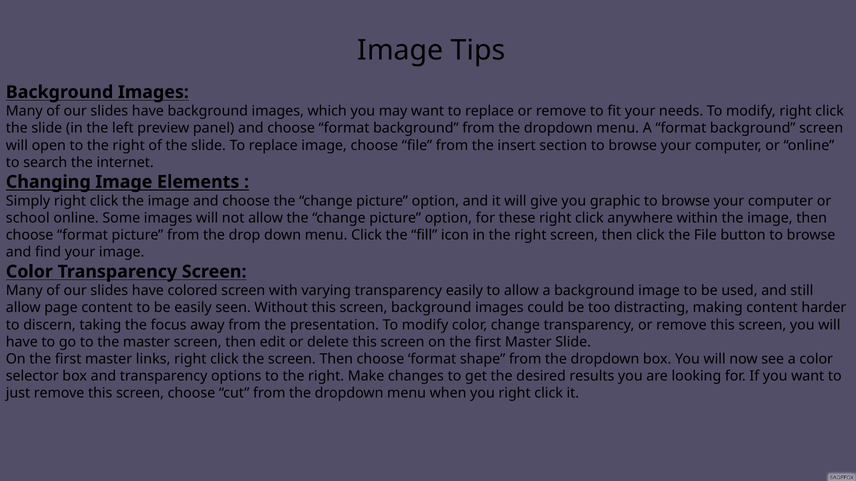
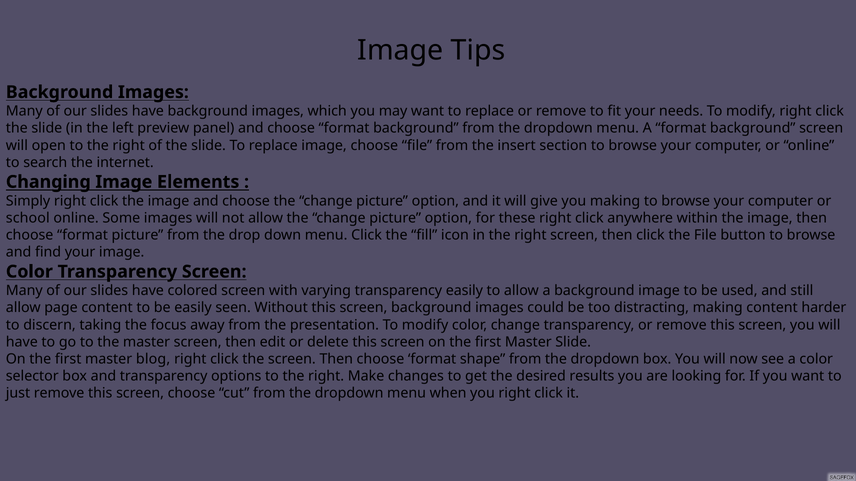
you graphic: graphic -> making (615, 201)
links: links -> blog (153, 359)
